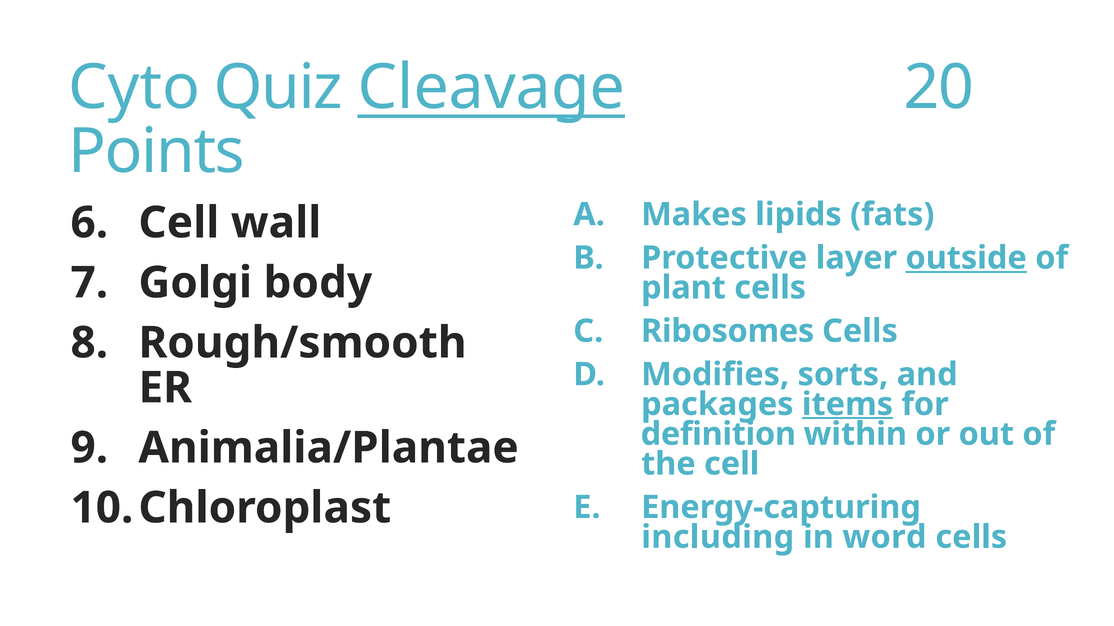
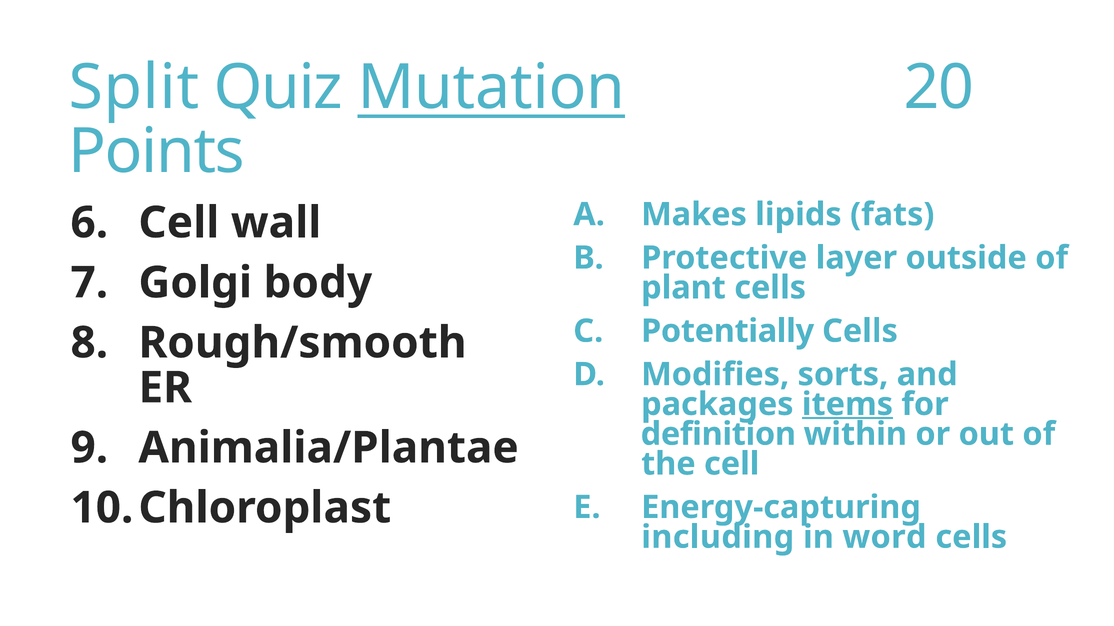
Cyto: Cyto -> Split (134, 88)
Cleavage: Cleavage -> Mutation (491, 88)
outside underline: present -> none (966, 258)
Ribosomes: Ribosomes -> Potentially (728, 331)
